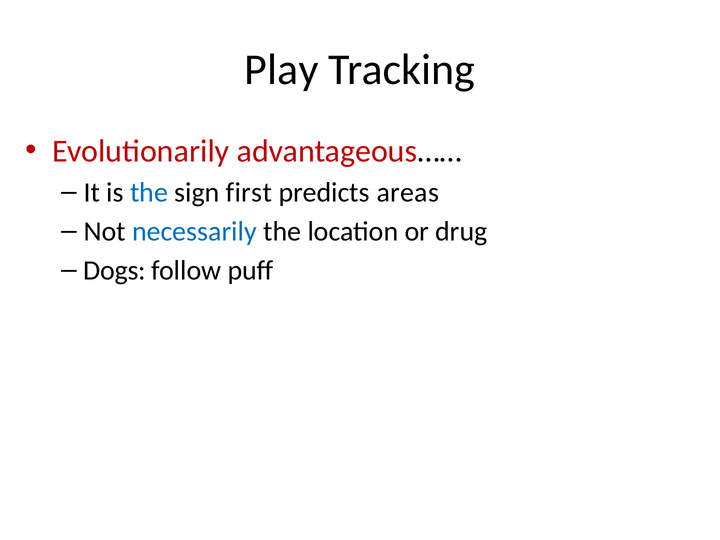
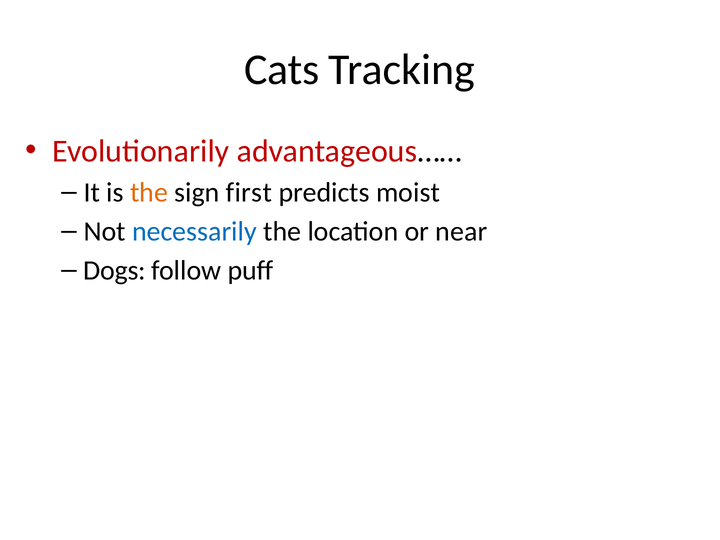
Play: Play -> Cats (282, 70)
the colour: blue -> orange (149, 192)
areas: areas -> moist (408, 192)
drug: drug -> near (461, 232)
